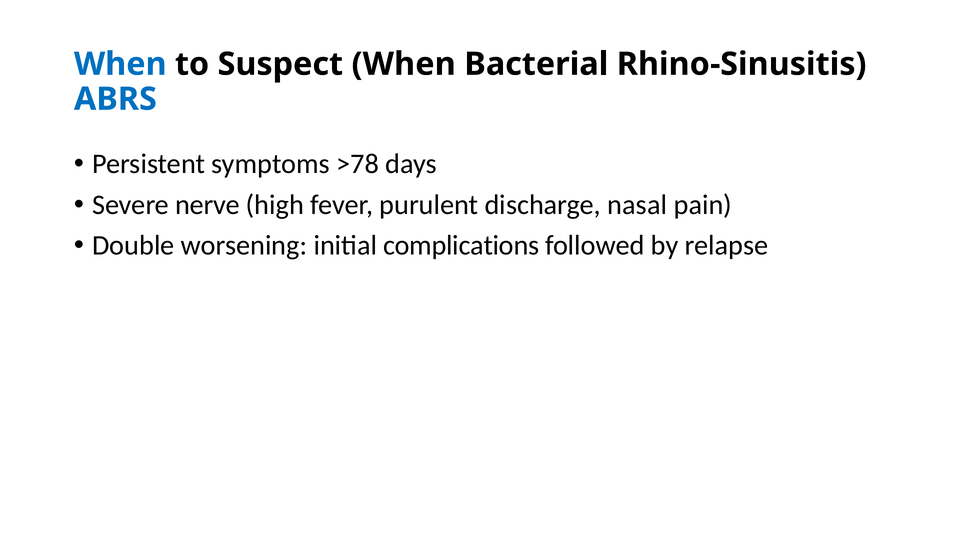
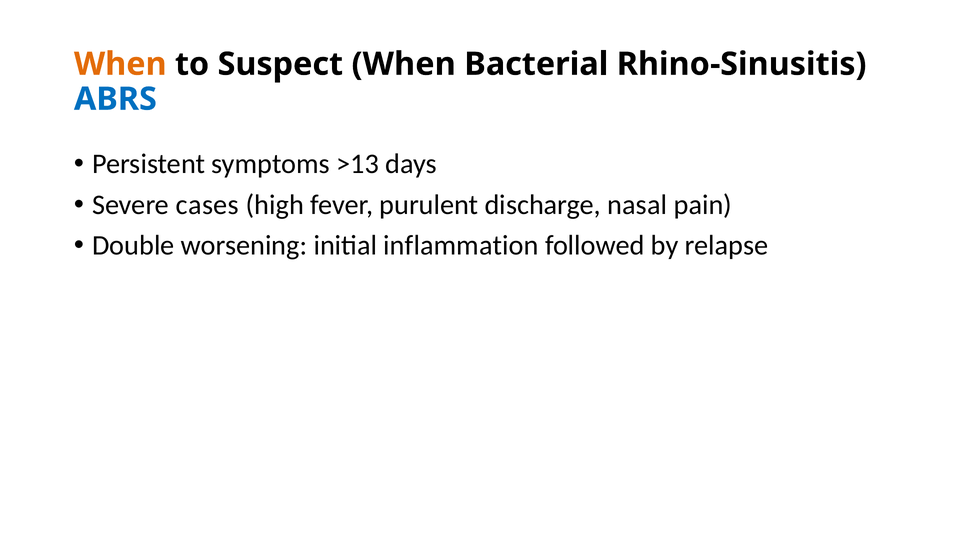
When colour: blue -> orange (120, 64)
>78: >78 -> >13 (357, 164)
nerve: nerve -> cases (207, 205)
complications: complications -> inflammation (461, 245)
